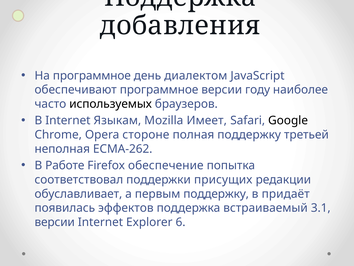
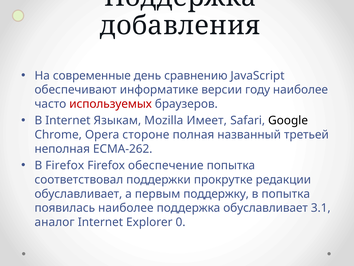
На программное: программное -> современные (92, 76)
диалектом: диалектом -> сравнению (196, 76)
обеспечивают программное: программное -> информатике (159, 90)
используемых colour: black -> red (111, 104)
полная поддержку: поддержку -> названный (249, 135)
В Работе: Работе -> Firefox (65, 165)
присущих: присущих -> прокрутке (223, 179)
в придаёт: придаёт -> попытка (286, 194)
появилась эффектов: эффектов -> наиболее (126, 208)
поддержка встраиваемый: встраиваемый -> обуславливает (266, 208)
версии: версии -> аналог (55, 222)
6: 6 -> 0 (181, 222)
